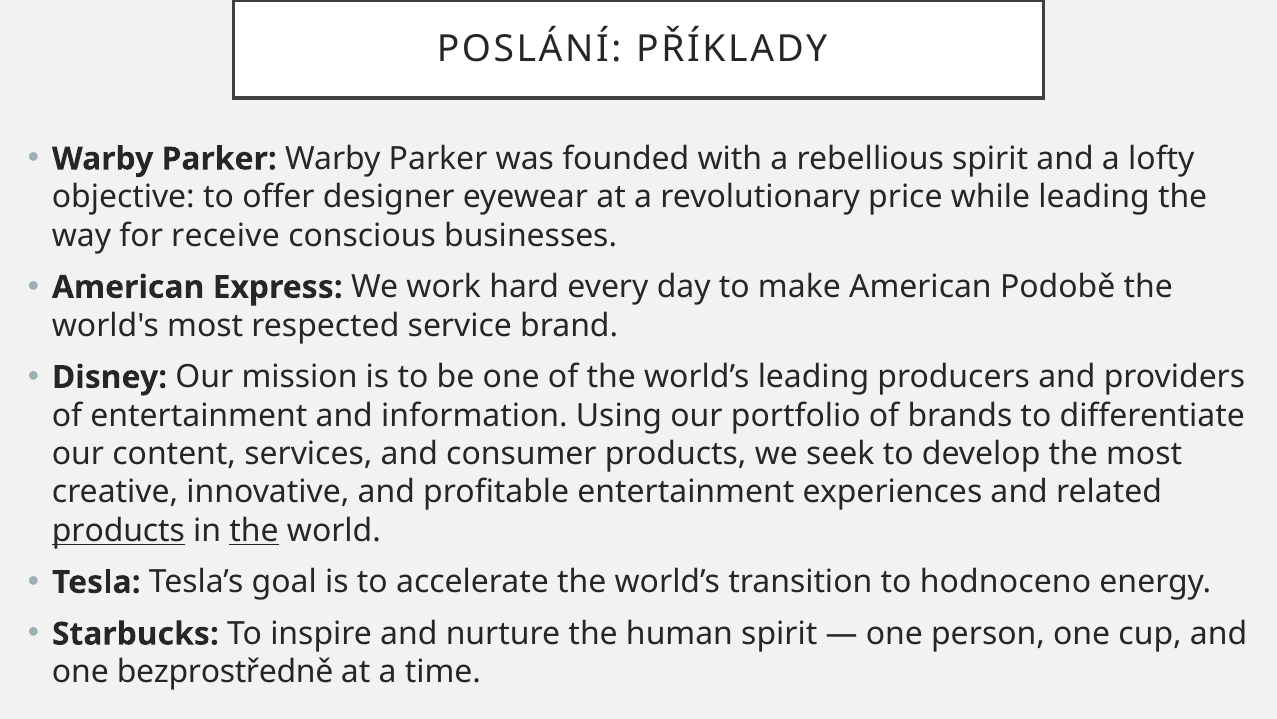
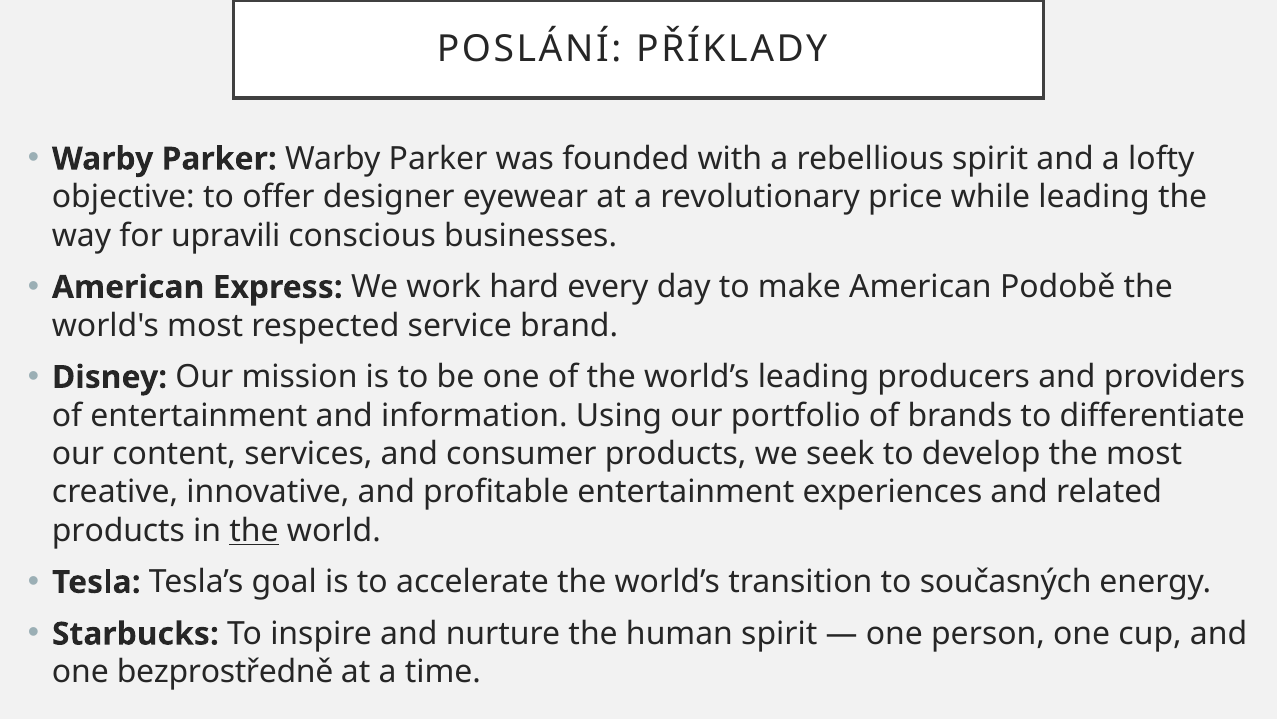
receive: receive -> upravili (226, 235)
products underline: present -> none (118, 530)
hodnoceno: hodnoceno -> současných (1006, 582)
